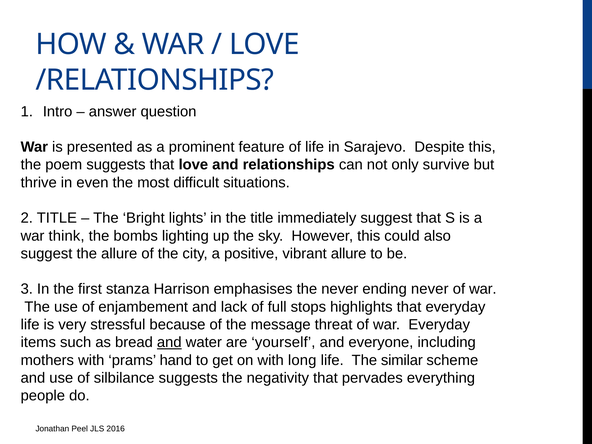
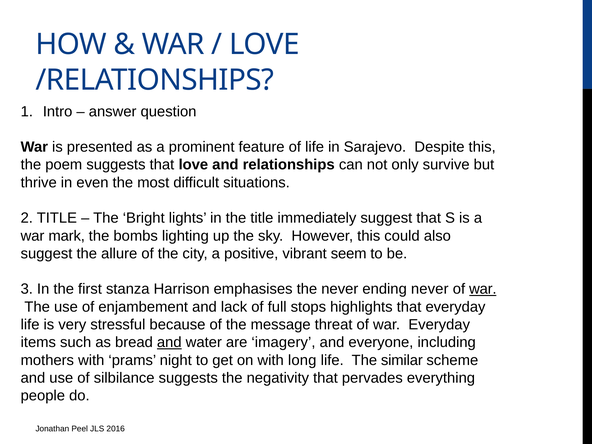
think: think -> mark (67, 236)
vibrant allure: allure -> seem (349, 254)
war underline: none -> present (483, 289)
yourself: yourself -> imagery (283, 342)
hand: hand -> night (176, 360)
